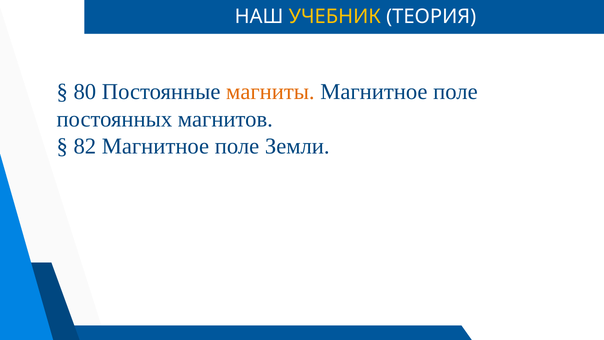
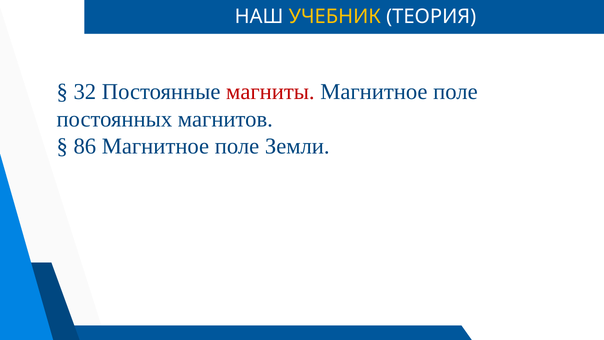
80: 80 -> 32 (85, 92)
магниты colour: orange -> red (270, 92)
82: 82 -> 86 (85, 146)
